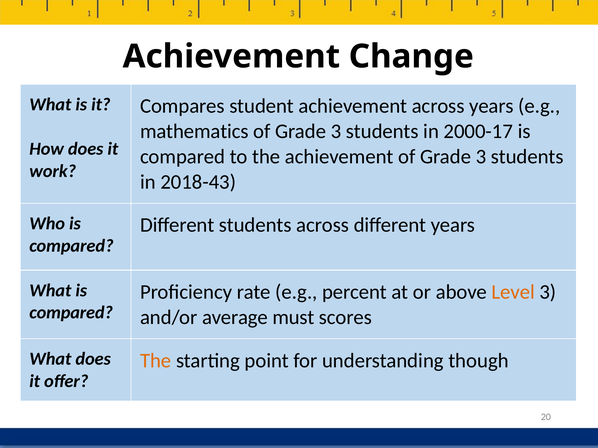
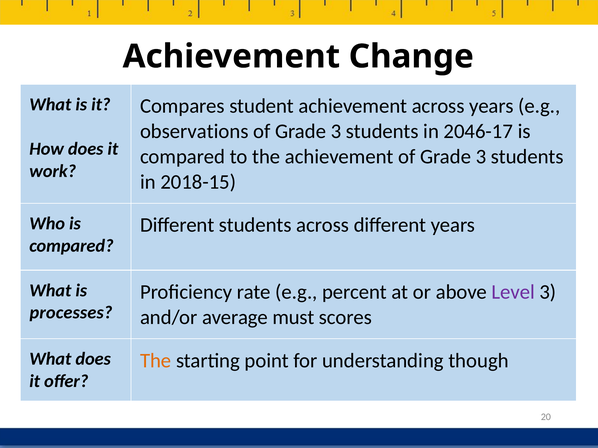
mathematics: mathematics -> observations (194, 131)
2000-17: 2000-17 -> 2046-17 (478, 131)
2018-43: 2018-43 -> 2018-15 (198, 182)
Level colour: orange -> purple (513, 292)
compared: compared -> processes (71, 313)
